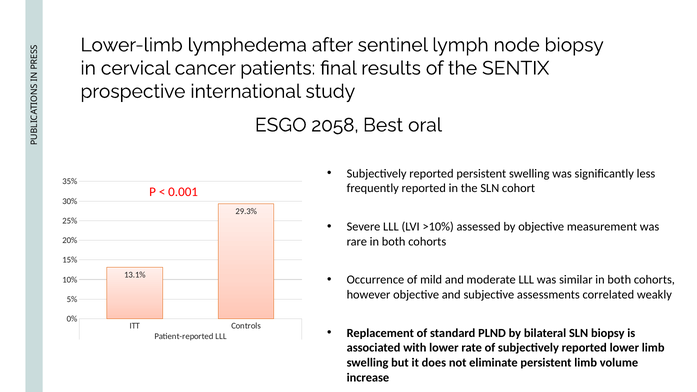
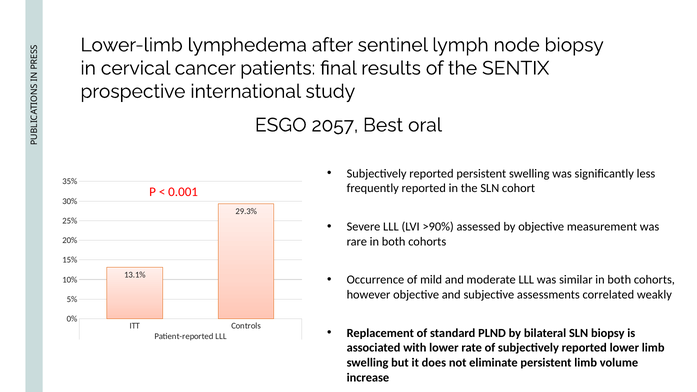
2058: 2058 -> 2057 (335, 125)
>10%: >10% -> >90% (438, 227)
